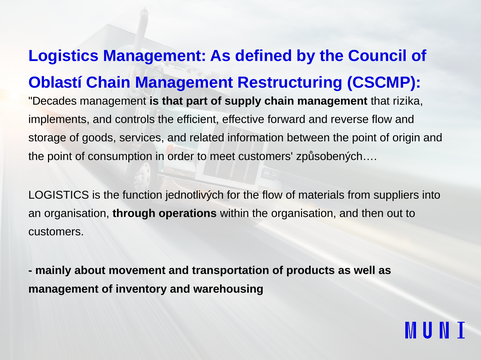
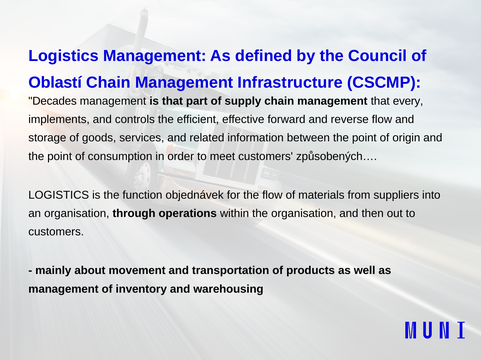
Restructuring: Restructuring -> Infrastructure (290, 83)
rizika: rizika -> every (408, 101)
jednotlivých: jednotlivých -> objednávek (195, 195)
